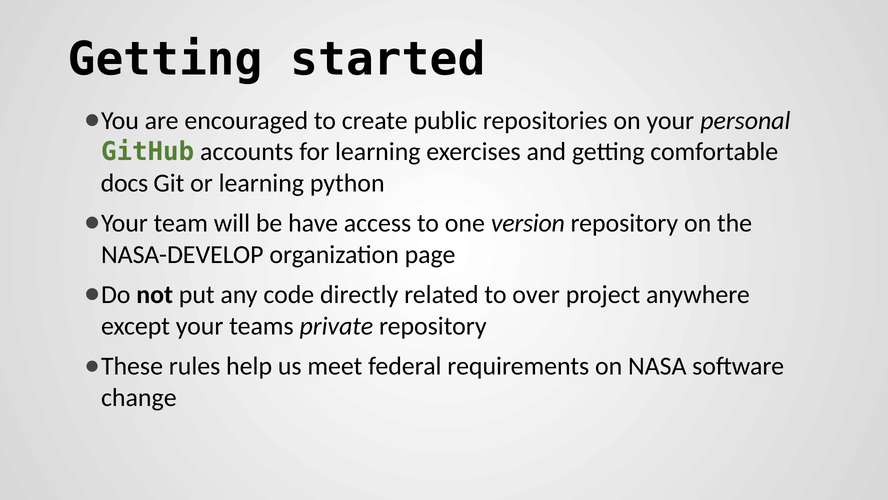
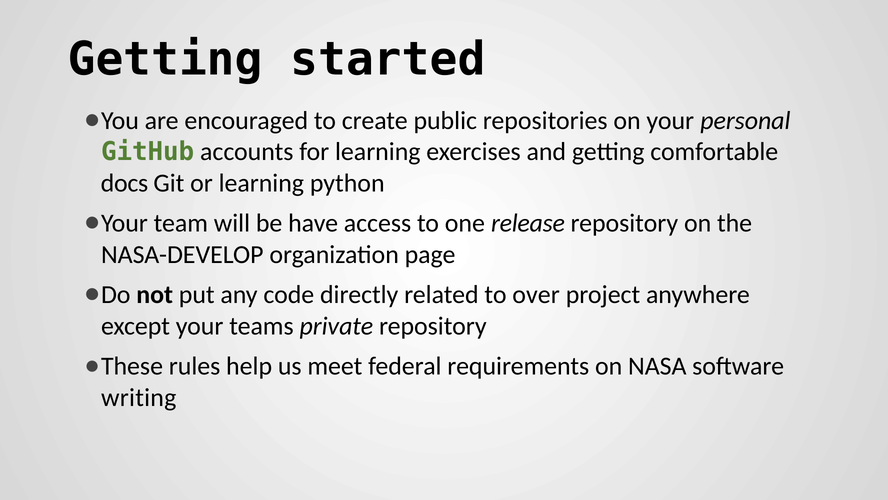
version: version -> release (528, 223)
change: change -> writing (139, 397)
